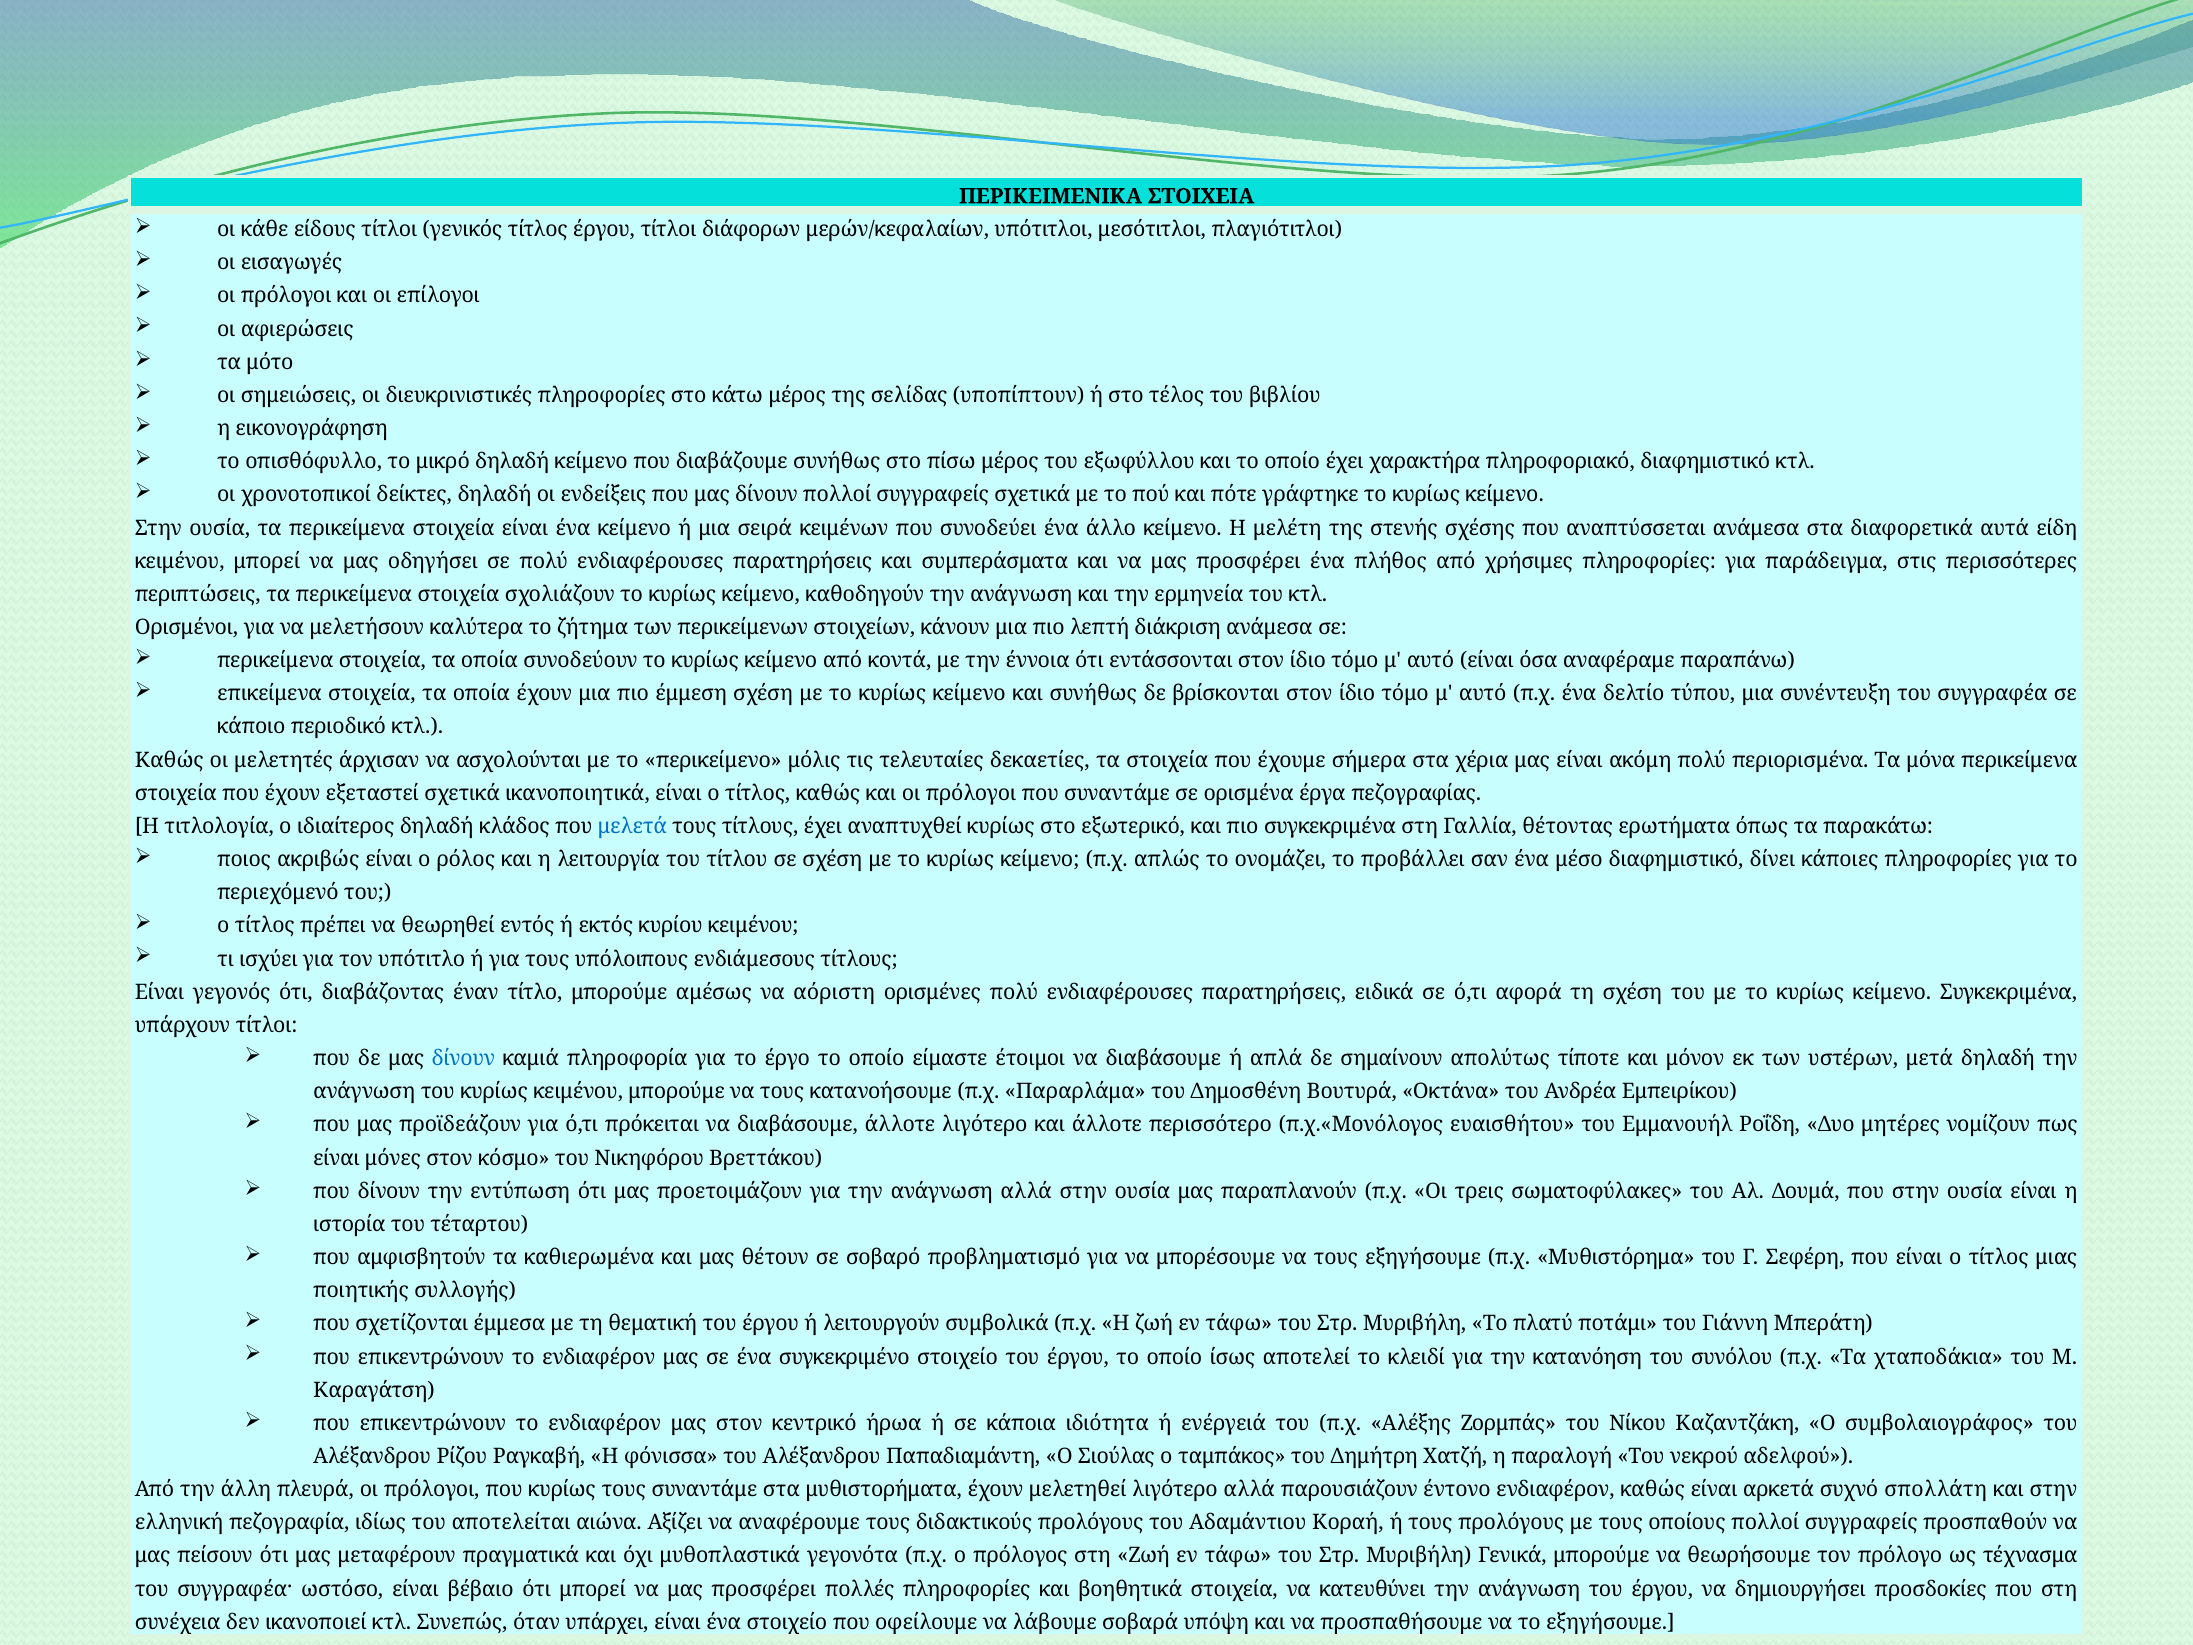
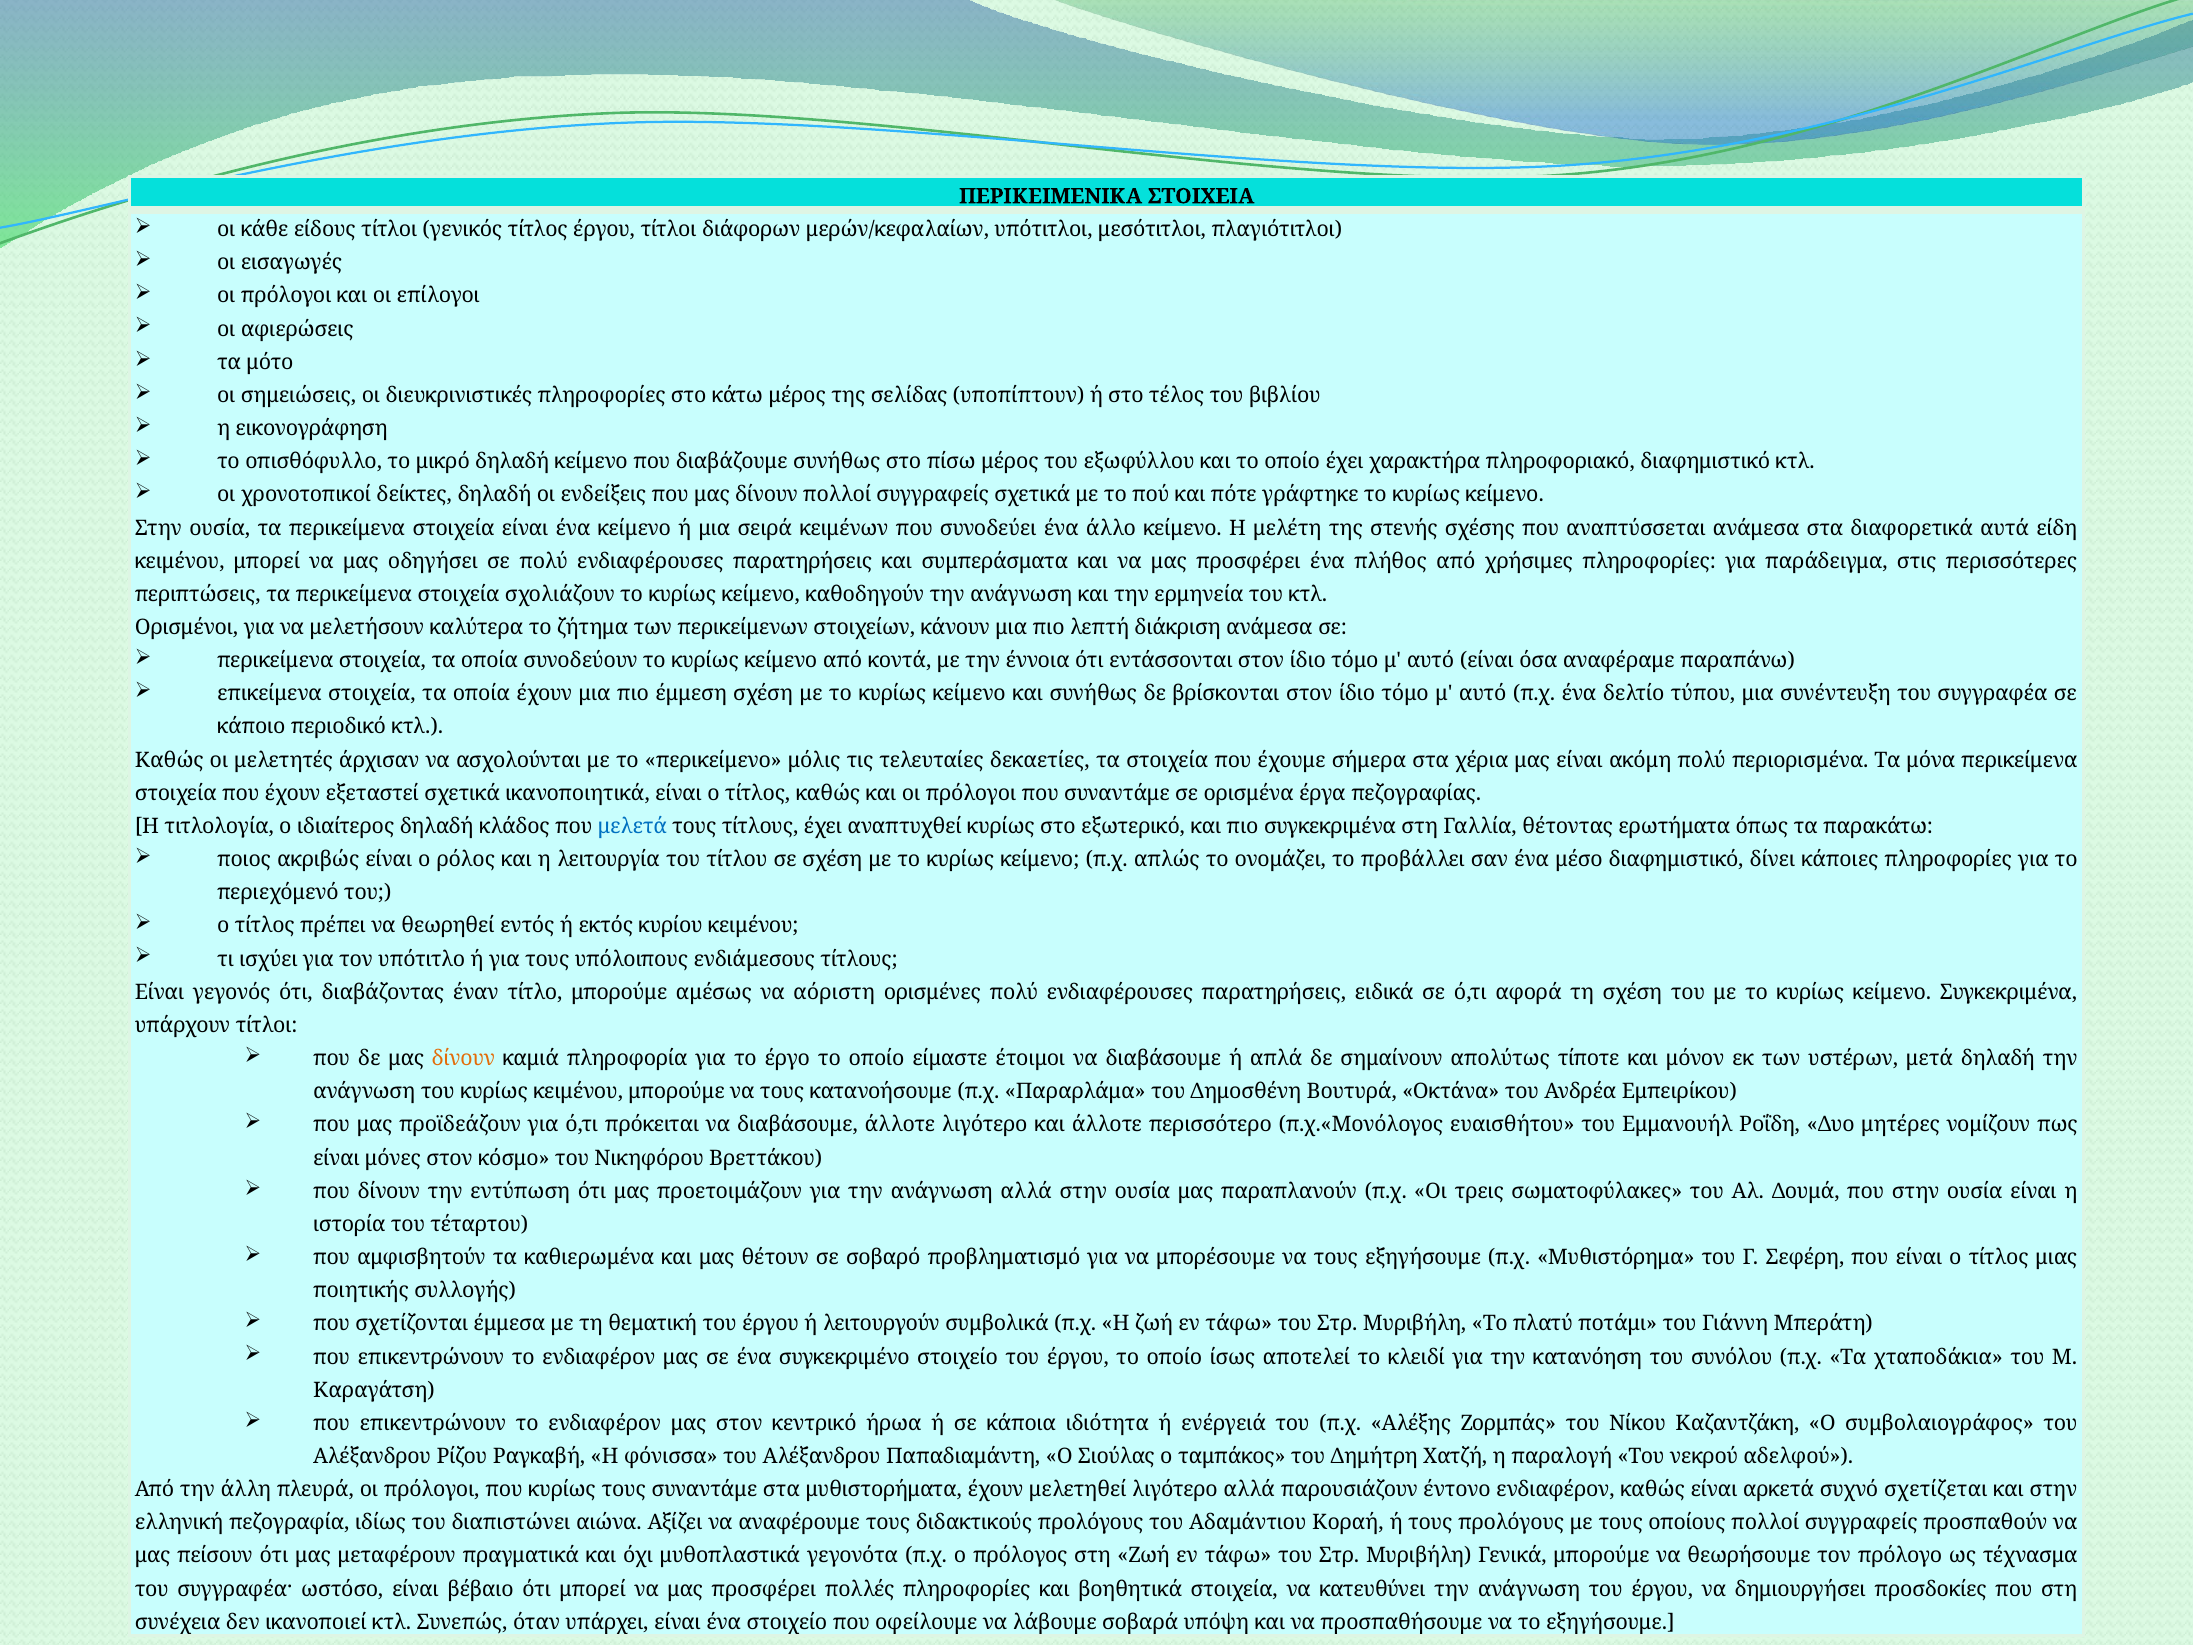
δίνουν colour: blue -> orange (463, 1058)
σπολλάτη: σπολλάτη -> σχετίζεται (1936, 1489)
αποτελείται: αποτελείται -> διαπιστώνει (511, 1523)
